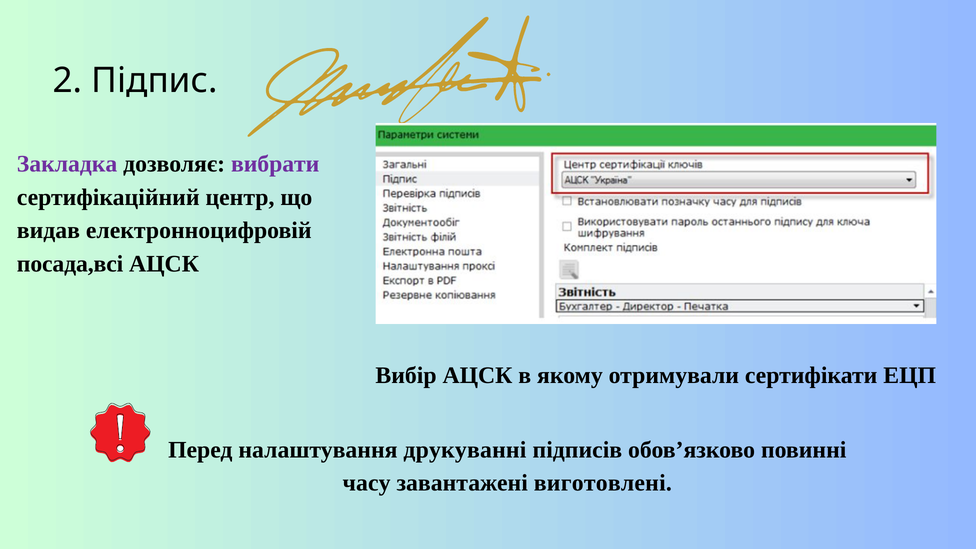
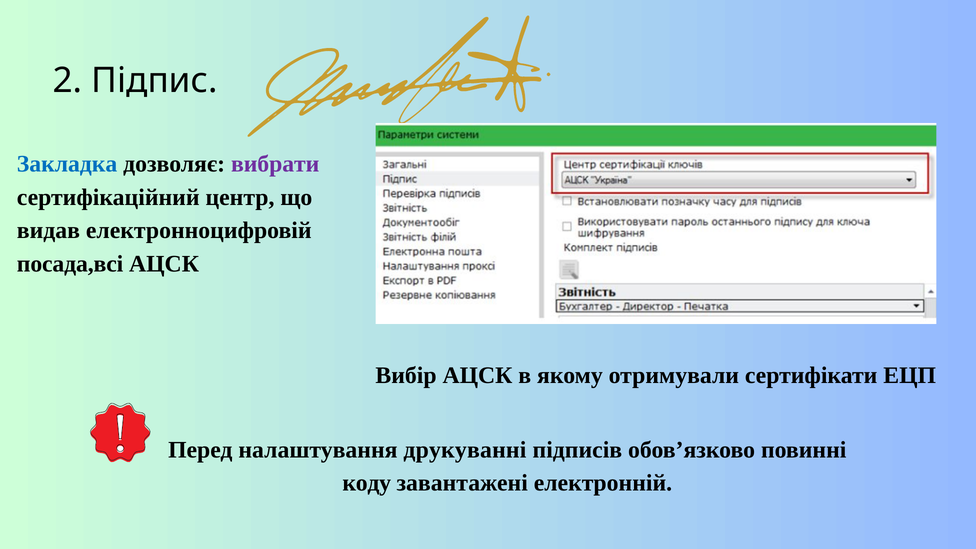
Закладка colour: purple -> blue (67, 164)
часу: часу -> коду (367, 483)
виготовлені: виготовлені -> електронній (603, 483)
